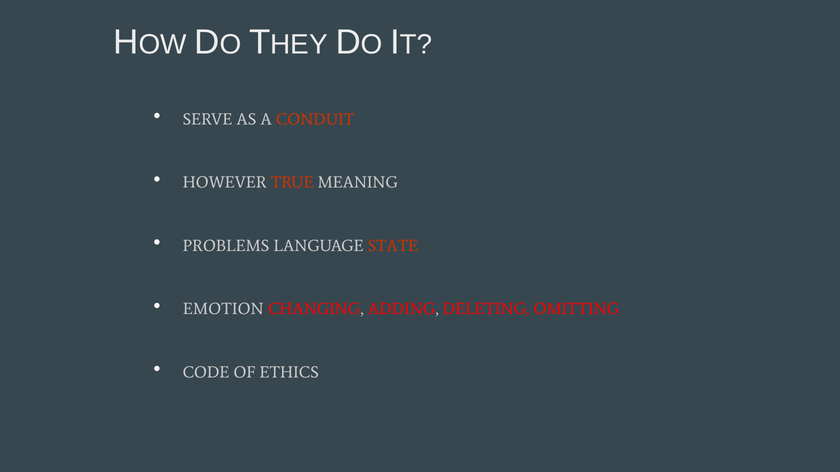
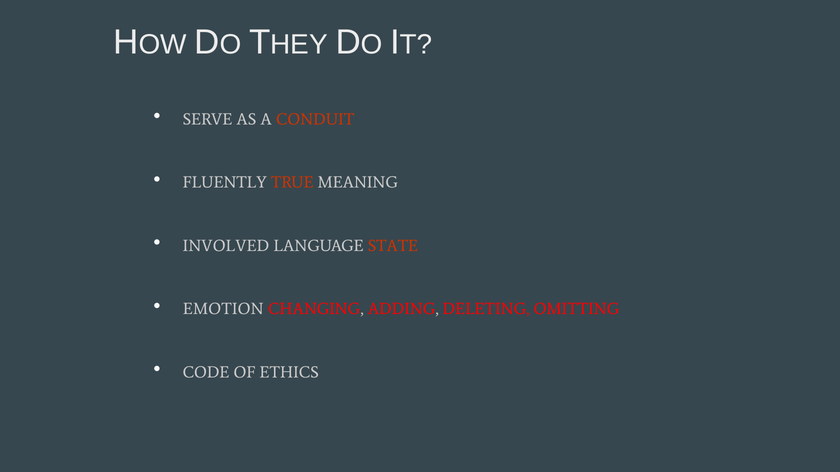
HOWEVER: HOWEVER -> FLUENTLY (225, 183)
PROBLEMS: PROBLEMS -> INVOLVED (226, 246)
